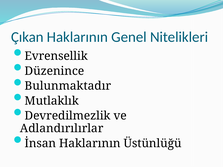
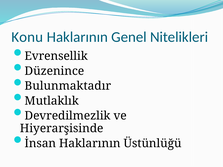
Çıkan: Çıkan -> Konu (27, 37)
Adlandırılırlar: Adlandırılırlar -> Hiyerarşisinde (62, 129)
